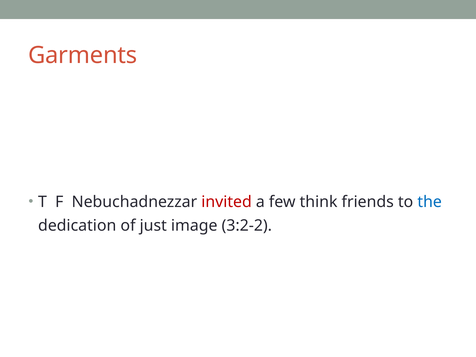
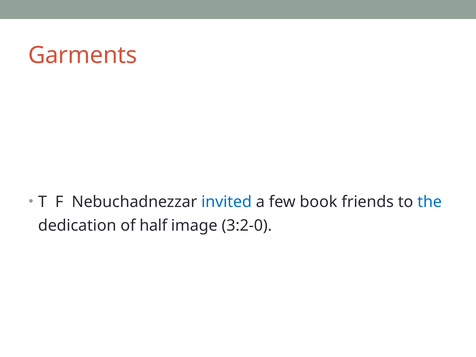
invited colour: red -> blue (227, 202)
think: think -> book (318, 202)
just: just -> half (153, 226)
3:2-2: 3:2-2 -> 3:2-0 (247, 226)
